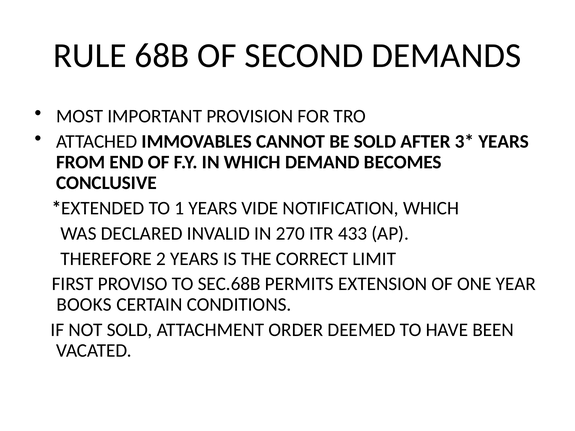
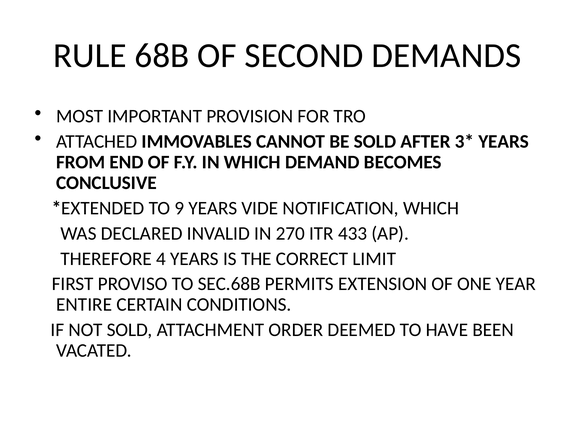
1: 1 -> 9 (179, 208)
2: 2 -> 4 (161, 259)
BOOKS: BOOKS -> ENTIRE (84, 305)
